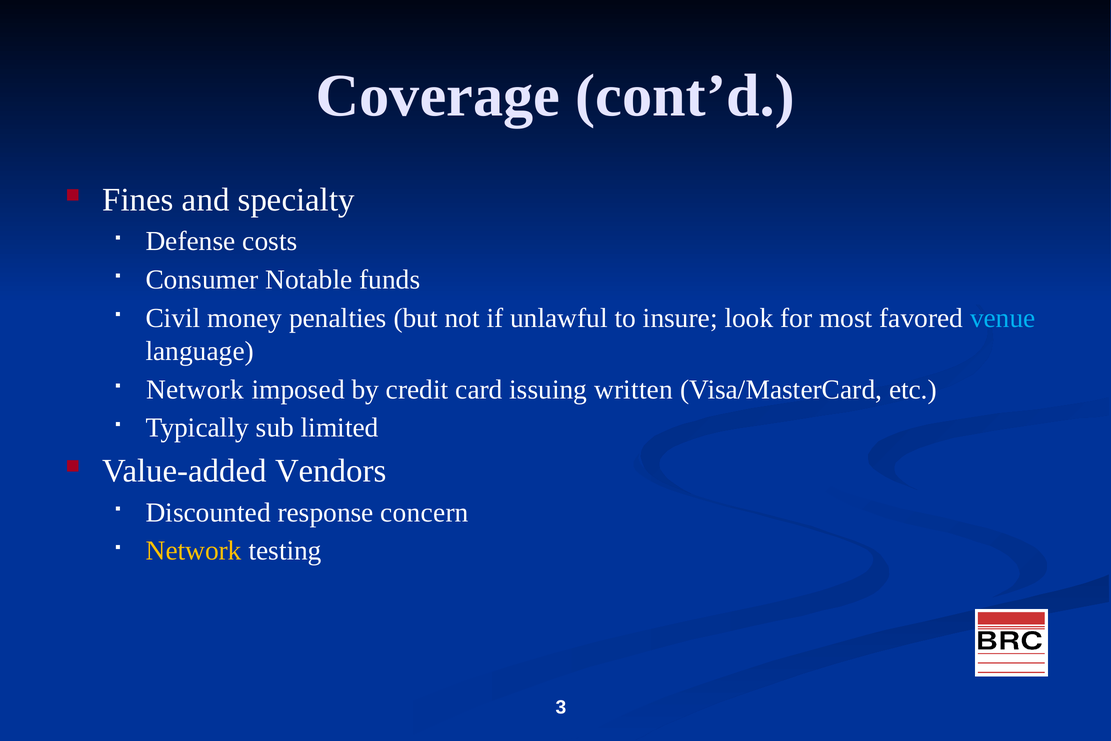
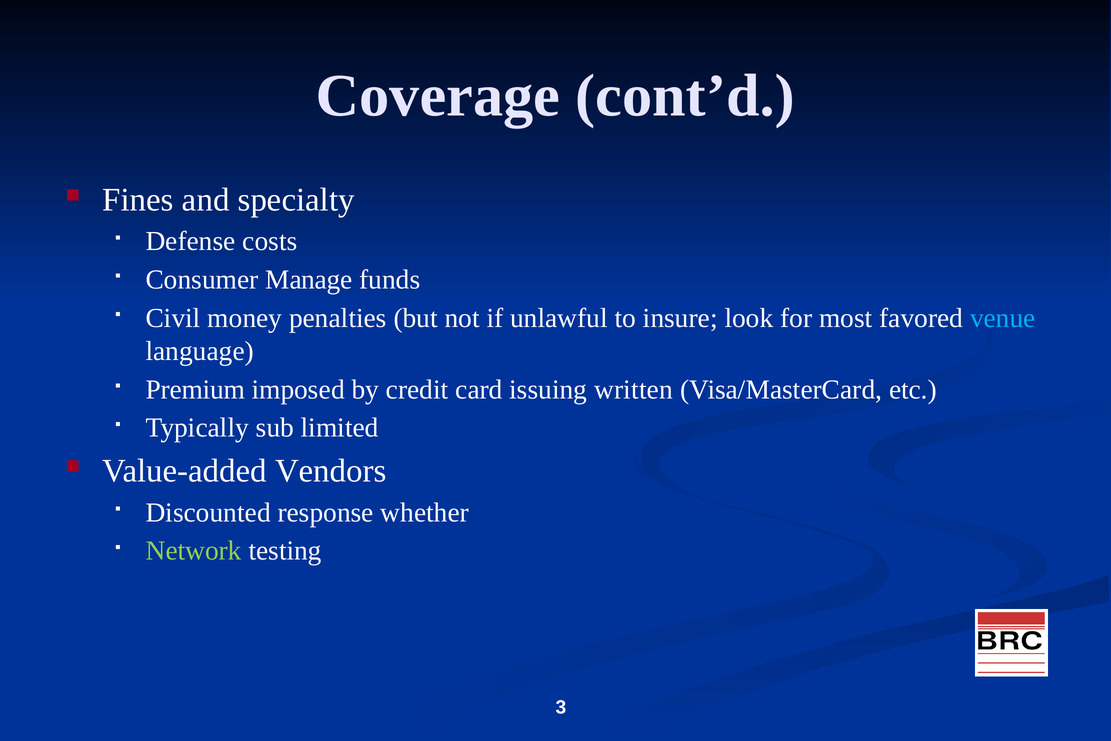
Notable: Notable -> Manage (309, 280)
Network: Network -> Premium (195, 389)
concern: concern -> whether (425, 512)
Network colour: yellow -> light green (194, 551)
